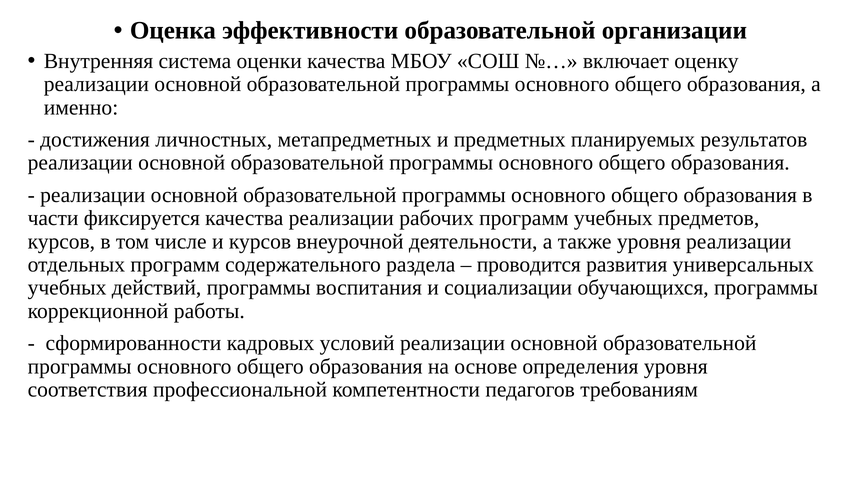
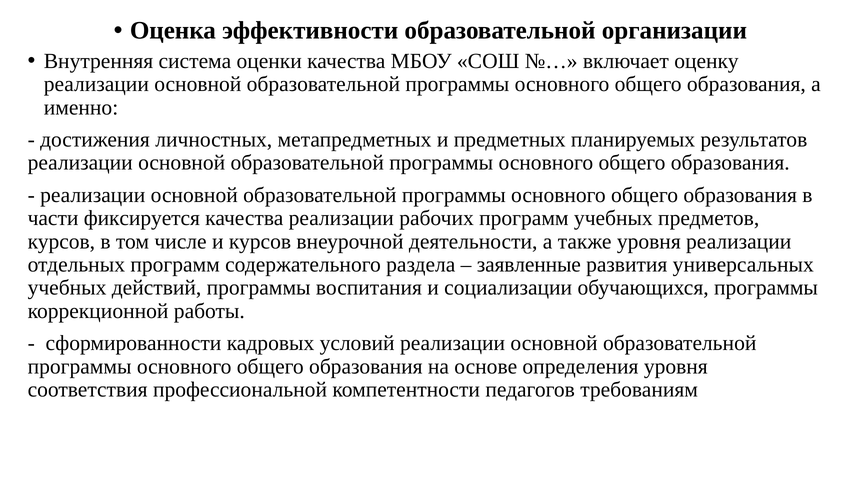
проводится: проводится -> заявленные (529, 265)
